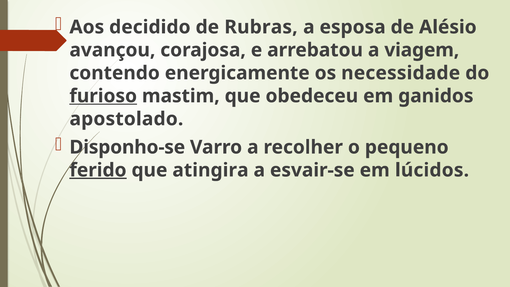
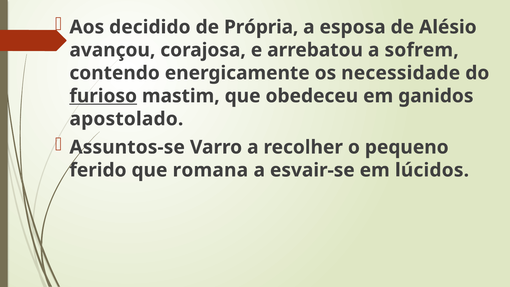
Rubras: Rubras -> Própria (261, 27)
viagem: viagem -> sofrem (422, 50)
Disponho-se: Disponho-se -> Assuntos-se (127, 147)
ferido underline: present -> none (98, 170)
atingira: atingira -> romana (210, 170)
